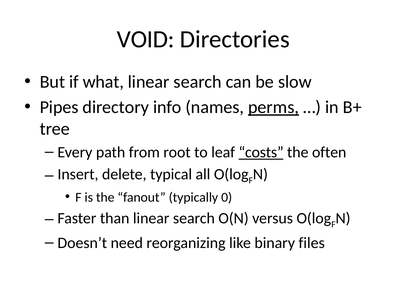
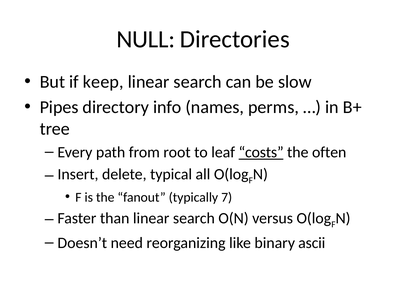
VOID: VOID -> NULL (146, 39)
what: what -> keep (103, 82)
perms underline: present -> none (274, 107)
0: 0 -> 7 (227, 197)
files: files -> ascii (312, 243)
